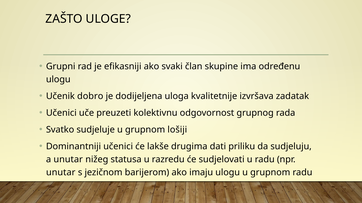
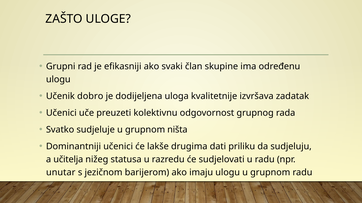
lošiji: lošiji -> ništa (177, 130)
a unutar: unutar -> učitelja (68, 160)
